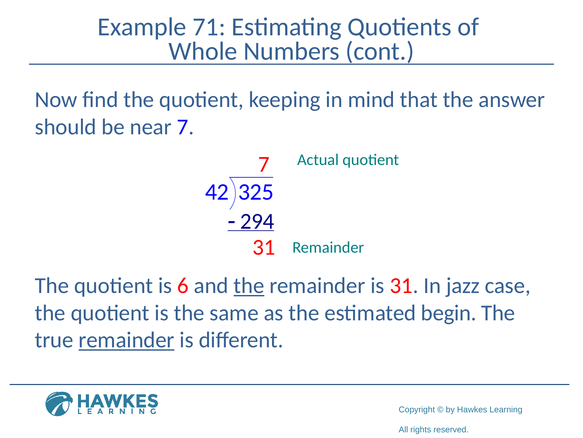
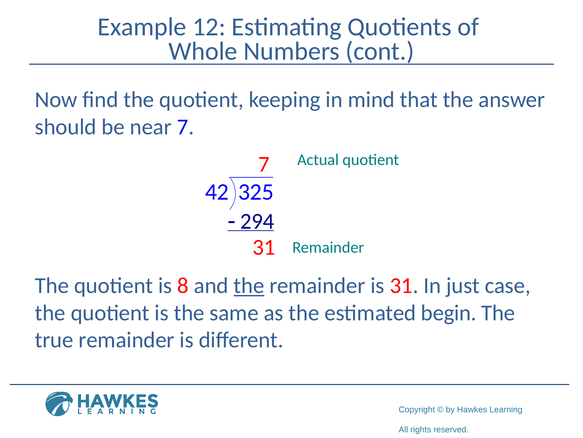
71: 71 -> 12 (209, 27)
6: 6 -> 8 (183, 285)
jazz: jazz -> just (463, 285)
remainder underline: present -> none (127, 340)
